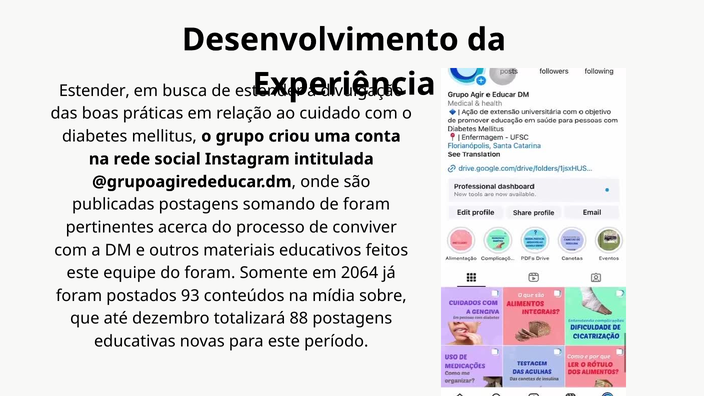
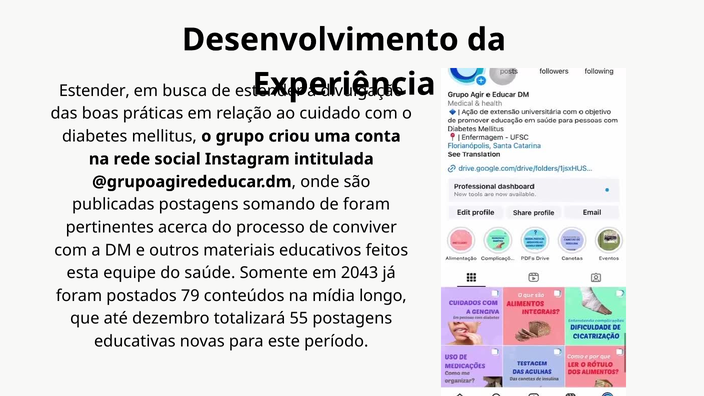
este: este -> esta (83, 273)
do foram: foram -> saúde (210, 273)
2064: 2064 -> 2043 (360, 273)
93: 93 -> 79 (190, 296)
sobre: sobre -> longo (383, 296)
88: 88 -> 55 (299, 319)
